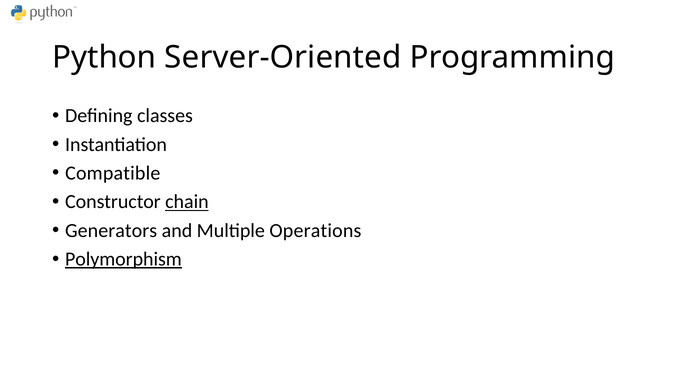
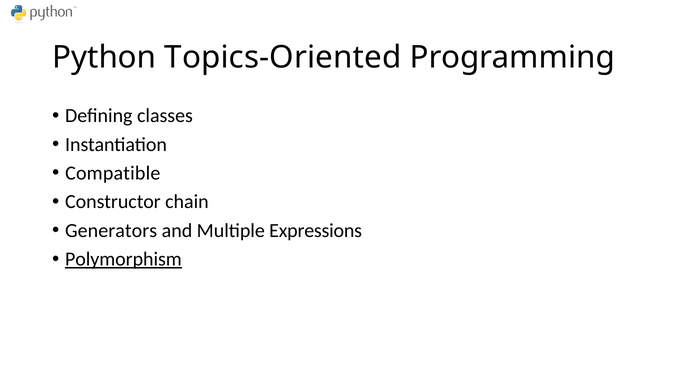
Server-Oriented: Server-Oriented -> Topics-Oriented (283, 58)
chain underline: present -> none (187, 202)
Operations: Operations -> Expressions (316, 231)
